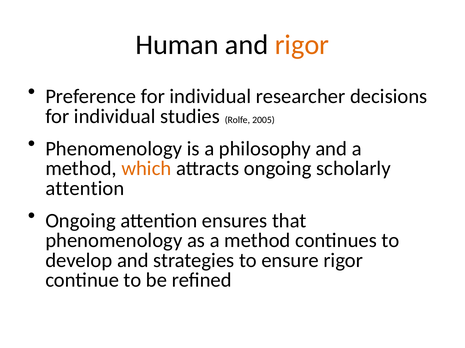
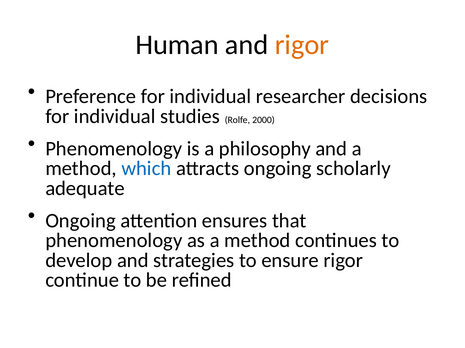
2005: 2005 -> 2000 (263, 120)
which colour: orange -> blue (146, 169)
attention: attention -> adequate (85, 189)
